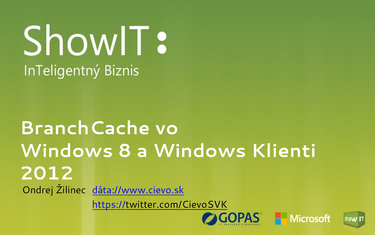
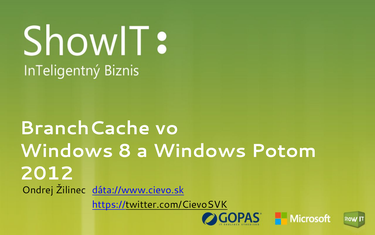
Klienti: Klienti -> Potom (284, 150)
